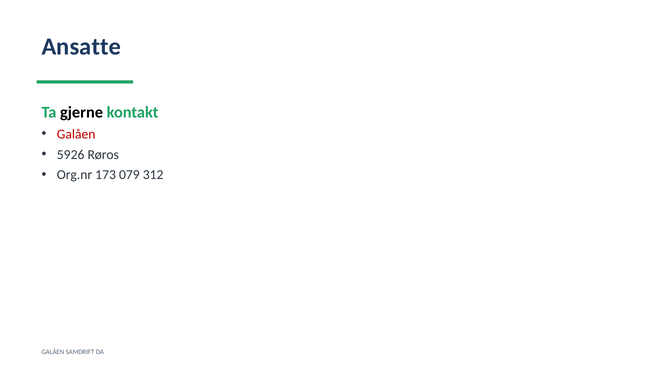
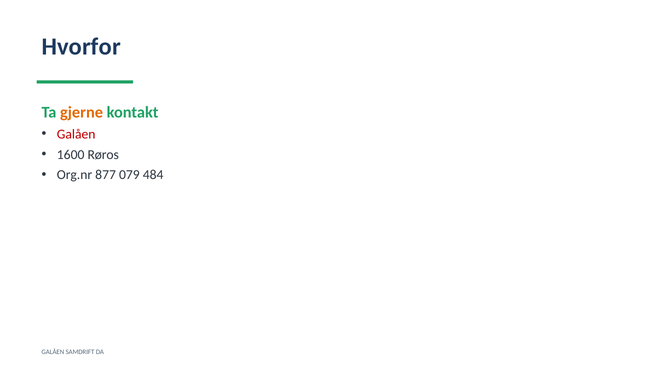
Ansatte: Ansatte -> Hvorfor (81, 47)
gjerne colour: black -> orange (82, 112)
5926: 5926 -> 1600 (71, 155)
173: 173 -> 877 (106, 175)
312: 312 -> 484 (153, 175)
